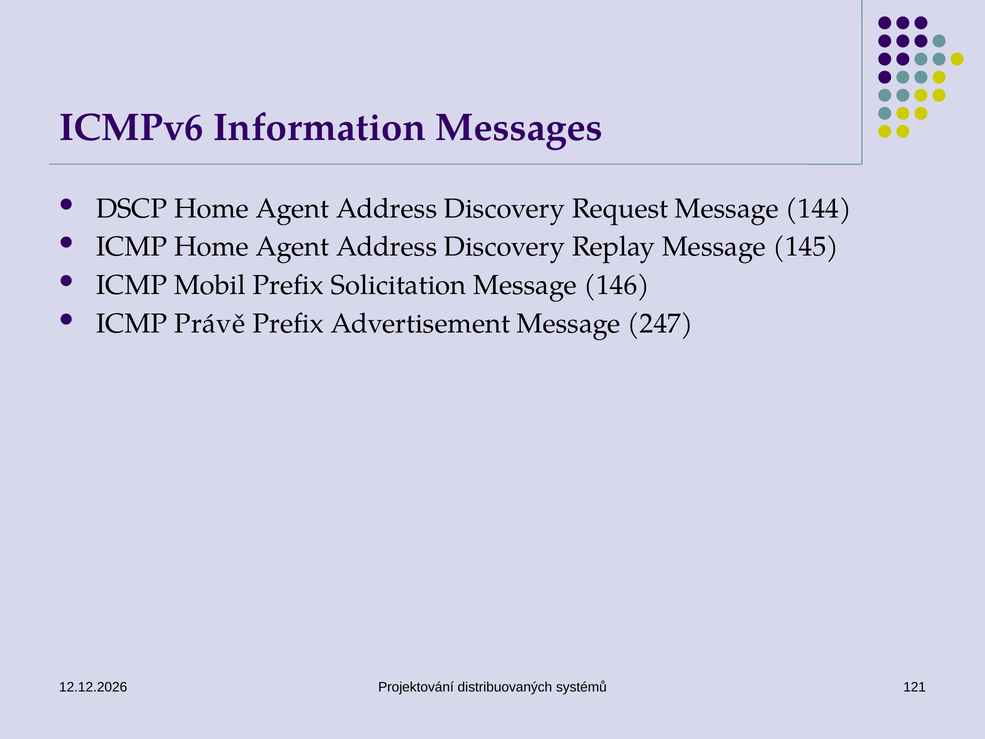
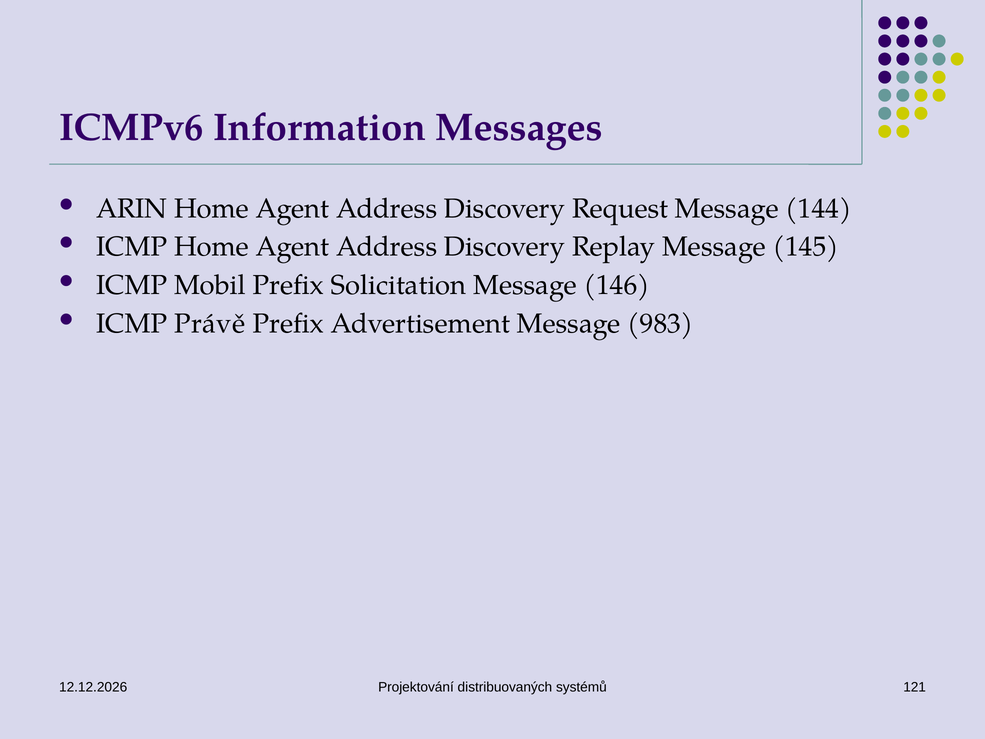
DSCP: DSCP -> ARIN (132, 208)
247: 247 -> 983 (660, 323)
